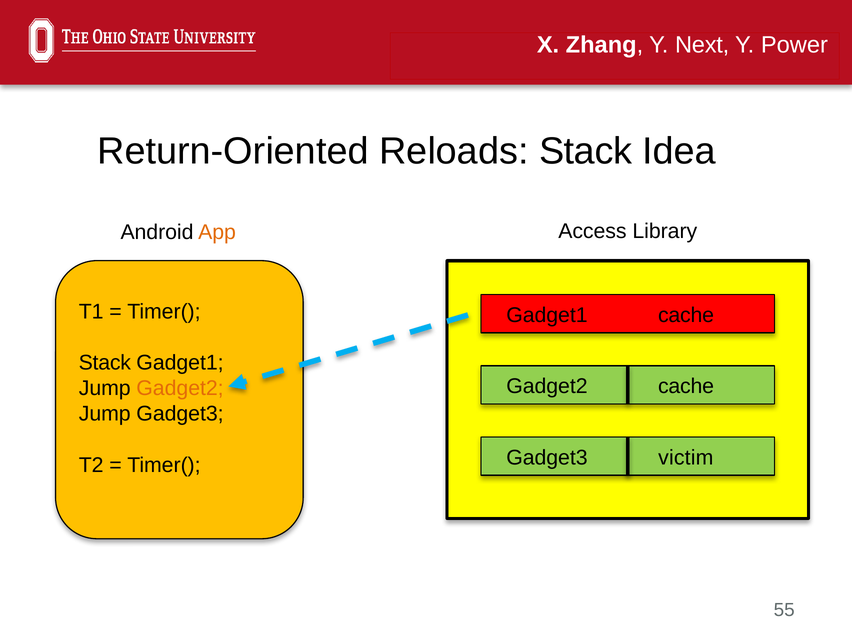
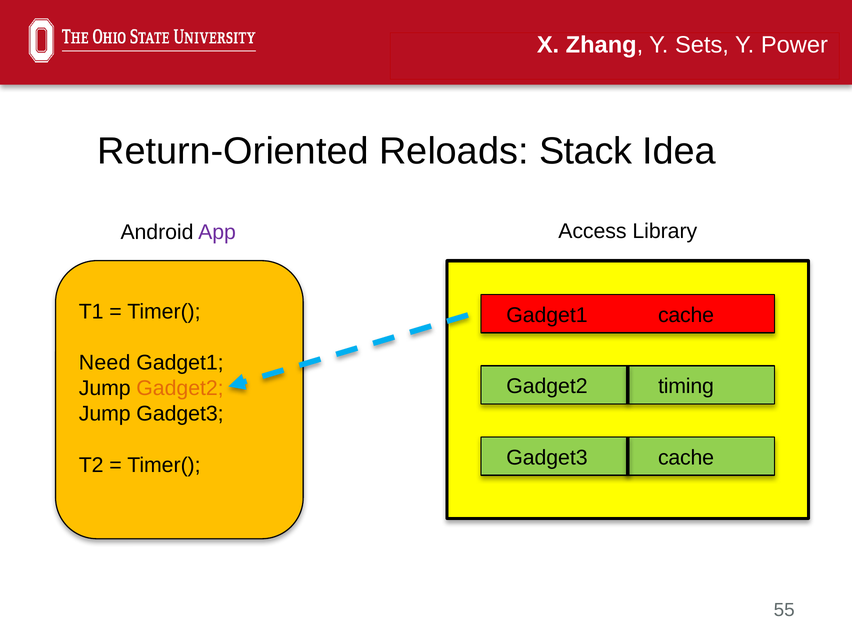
Next: Next -> Sets (702, 45)
App colour: orange -> purple (217, 232)
Stack: Stack -> Need (105, 363)
Gadget2 cache: cache -> timing (686, 386)
Gadget3 victim: victim -> cache (686, 458)
